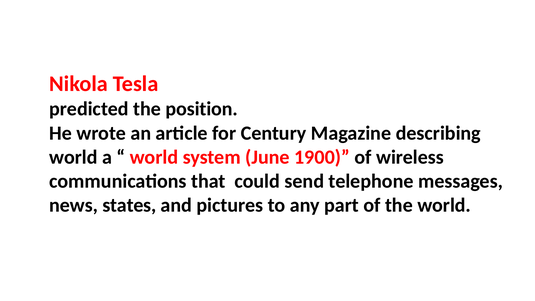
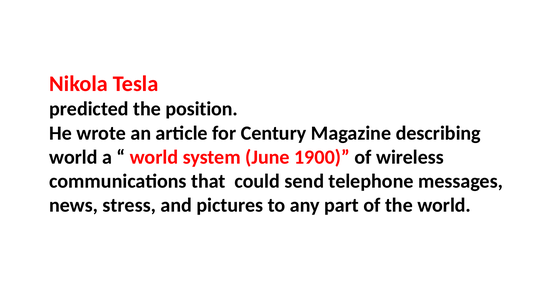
states: states -> stress (129, 205)
